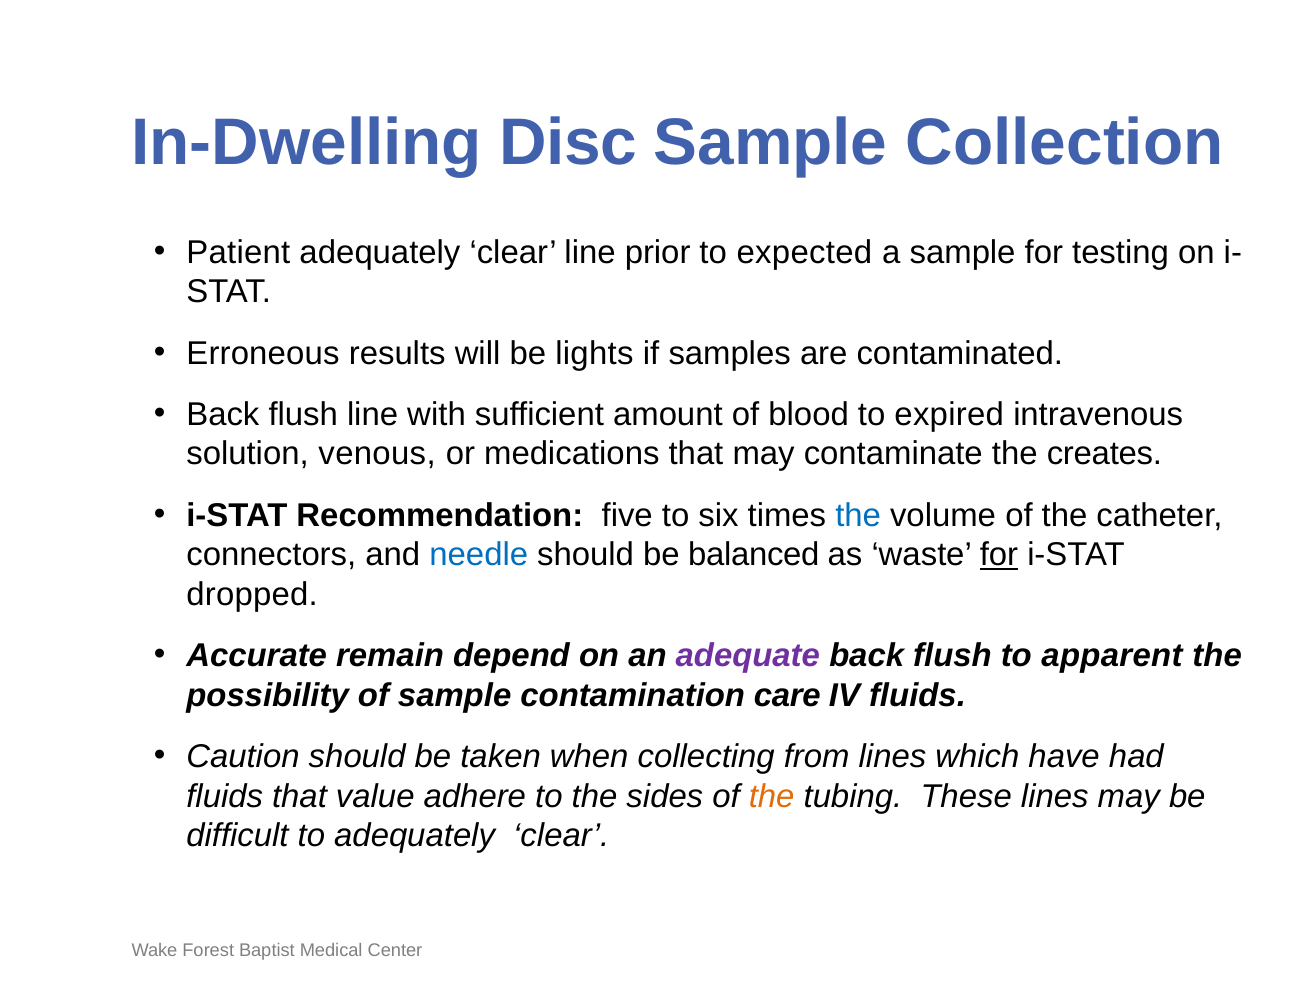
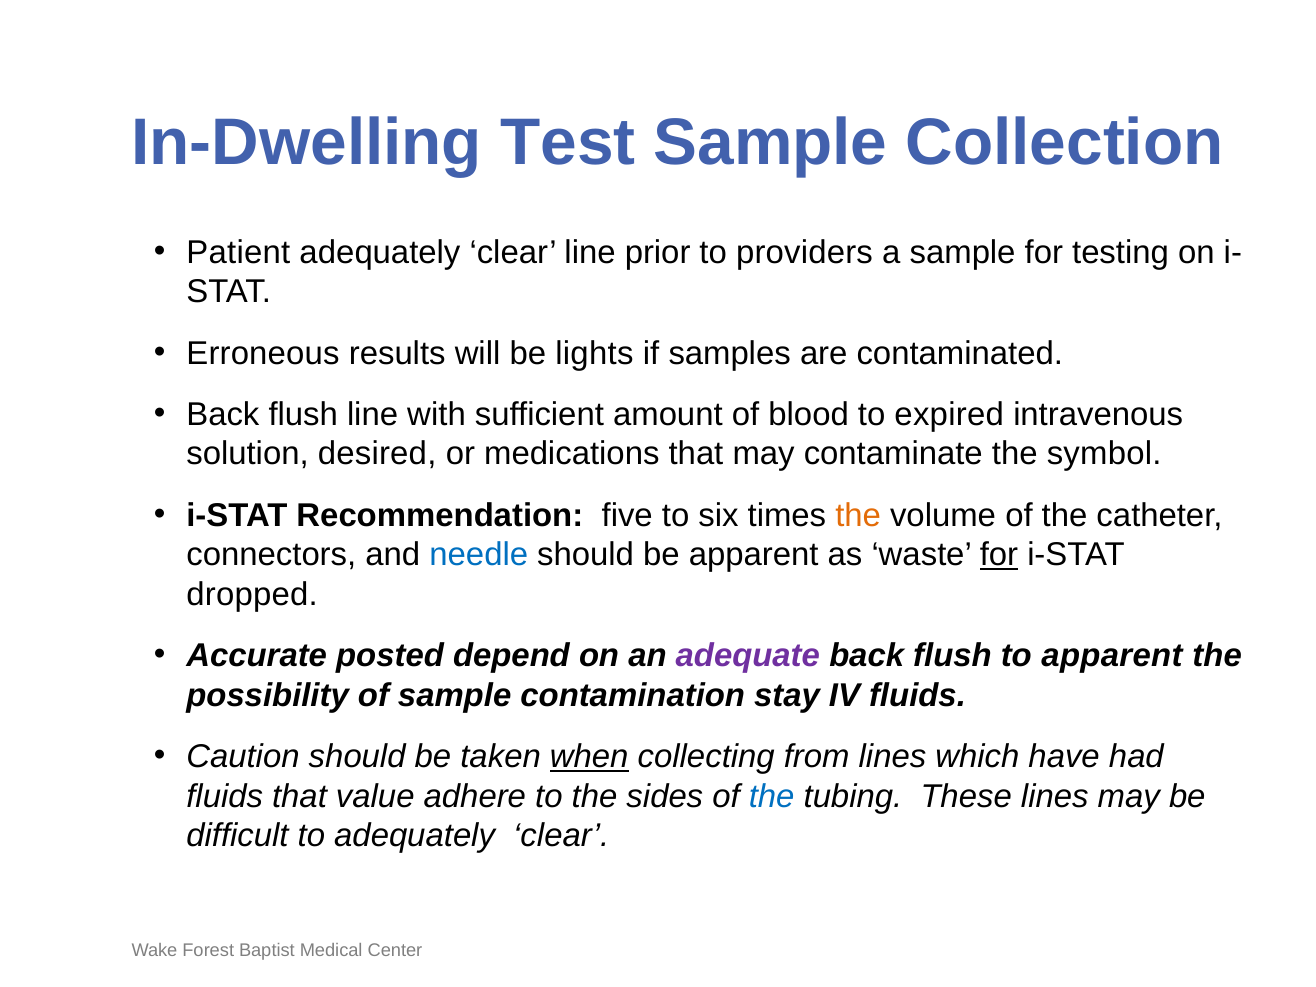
Disc: Disc -> Test (568, 143)
expected: expected -> providers (804, 252)
venous: venous -> desired (377, 454)
creates: creates -> symbol (1104, 454)
the colour: blue -> orange (858, 515)
be balanced: balanced -> apparent (754, 555)
remain: remain -> posted (390, 656)
care: care -> stay (787, 695)
when underline: none -> present (589, 757)
the colour: orange -> blue (772, 796)
